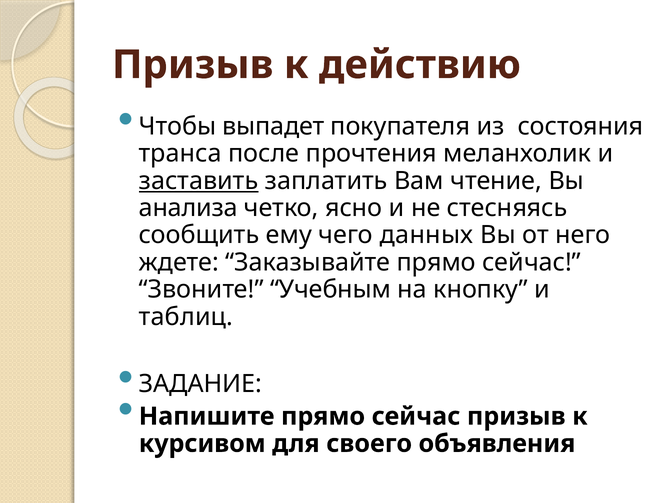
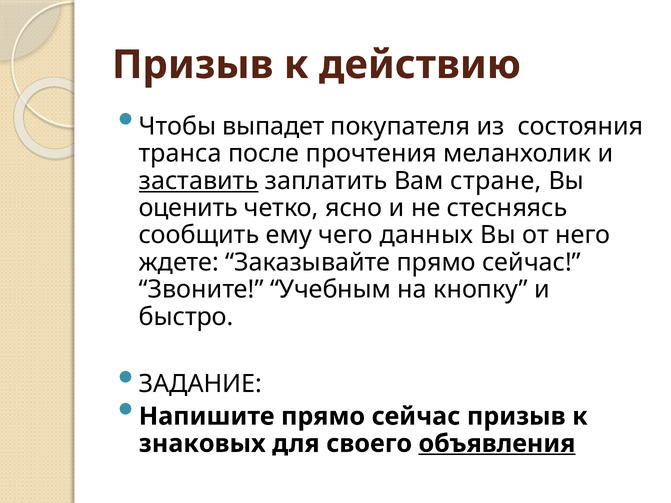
чтение: чтение -> стране (496, 181)
анализа: анализа -> оценить (188, 208)
таблиц: таблиц -> быстро (186, 317)
курсивом: курсивом -> знаковых (202, 444)
объявления underline: none -> present (497, 444)
